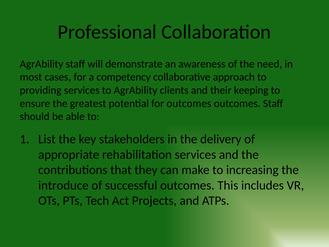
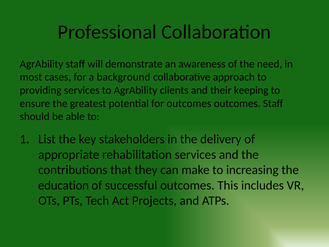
competency: competency -> background (124, 77)
introduce: introduce -> education (63, 185)
